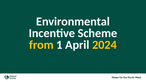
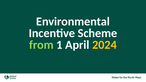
from colour: yellow -> light green (41, 45)
